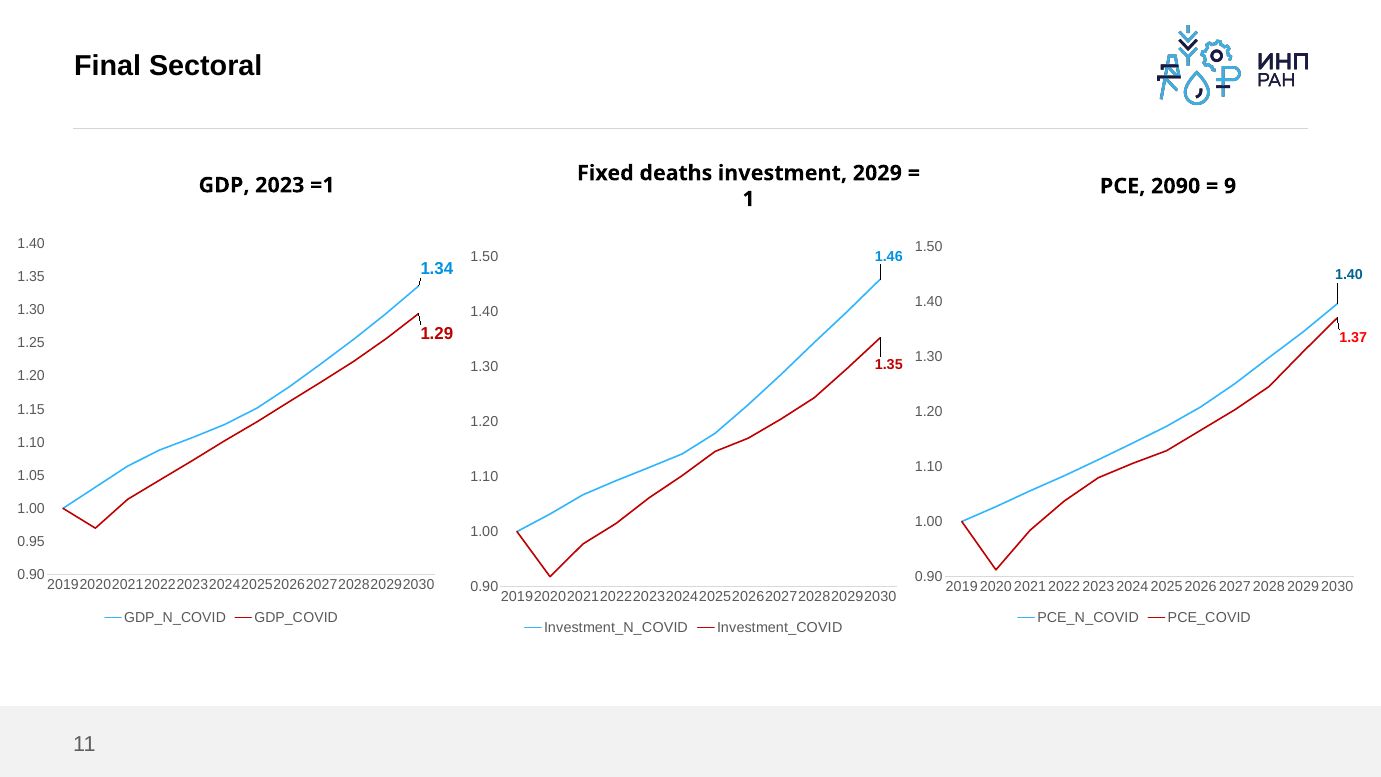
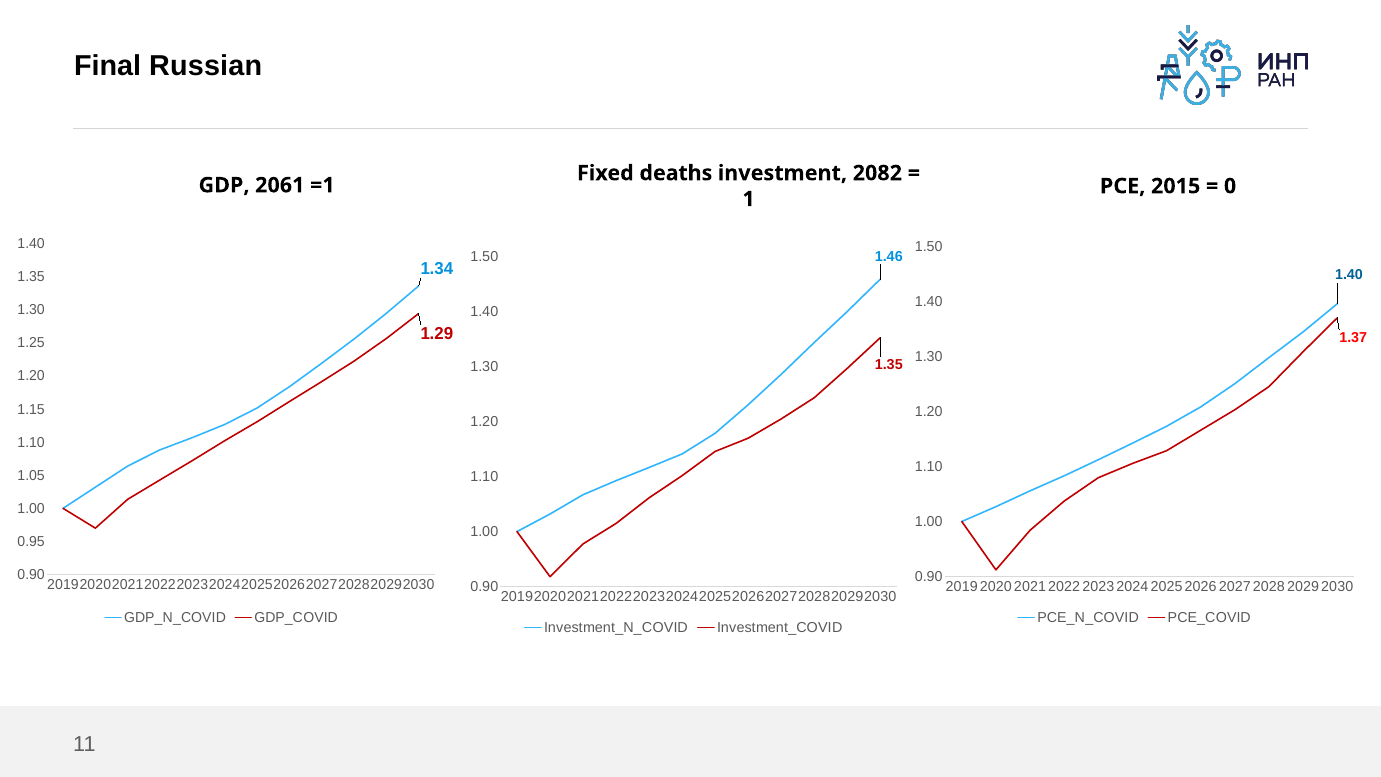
Sectoral: Sectoral -> Russian (206, 66)
2029: 2029 -> 2082 (877, 173)
2023: 2023 -> 2061 (280, 185)
2090: 2090 -> 2015 (1176, 186)
9: 9 -> 0 (1230, 186)
